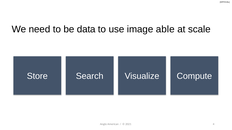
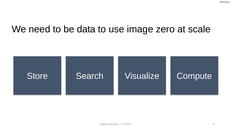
able: able -> zero (165, 29)
